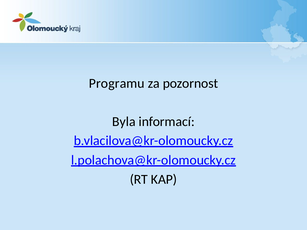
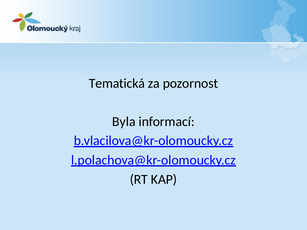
Programu: Programu -> Tematická (117, 84)
